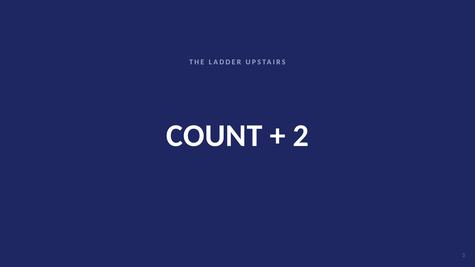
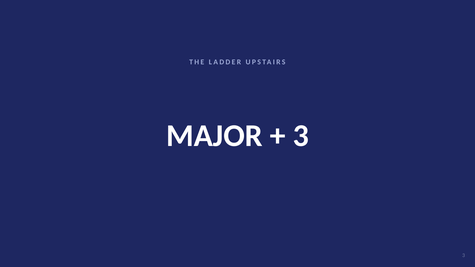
COUNT: COUNT -> MAJOR (214, 136)
2: 2 -> 3 (301, 136)
